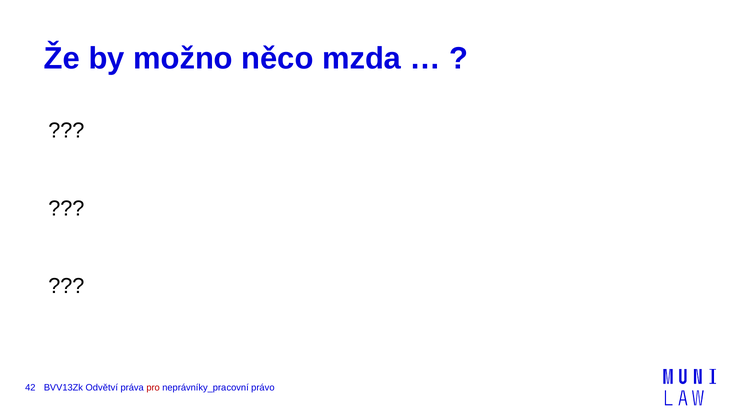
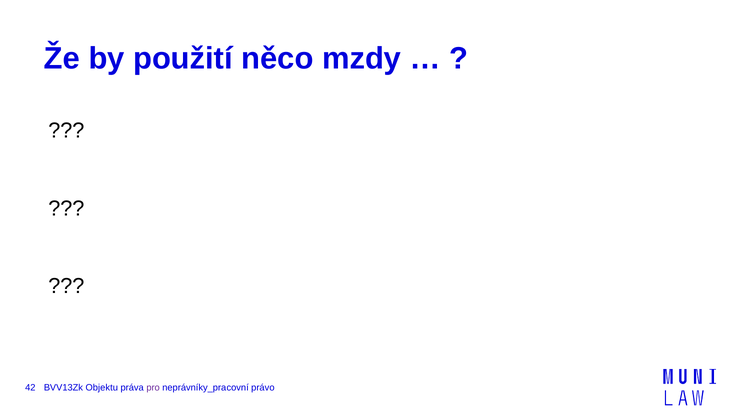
možno: možno -> použití (183, 58)
mzda: mzda -> mzdy (362, 58)
Odvětví: Odvětví -> Objektu (102, 388)
pro colour: red -> purple (153, 388)
